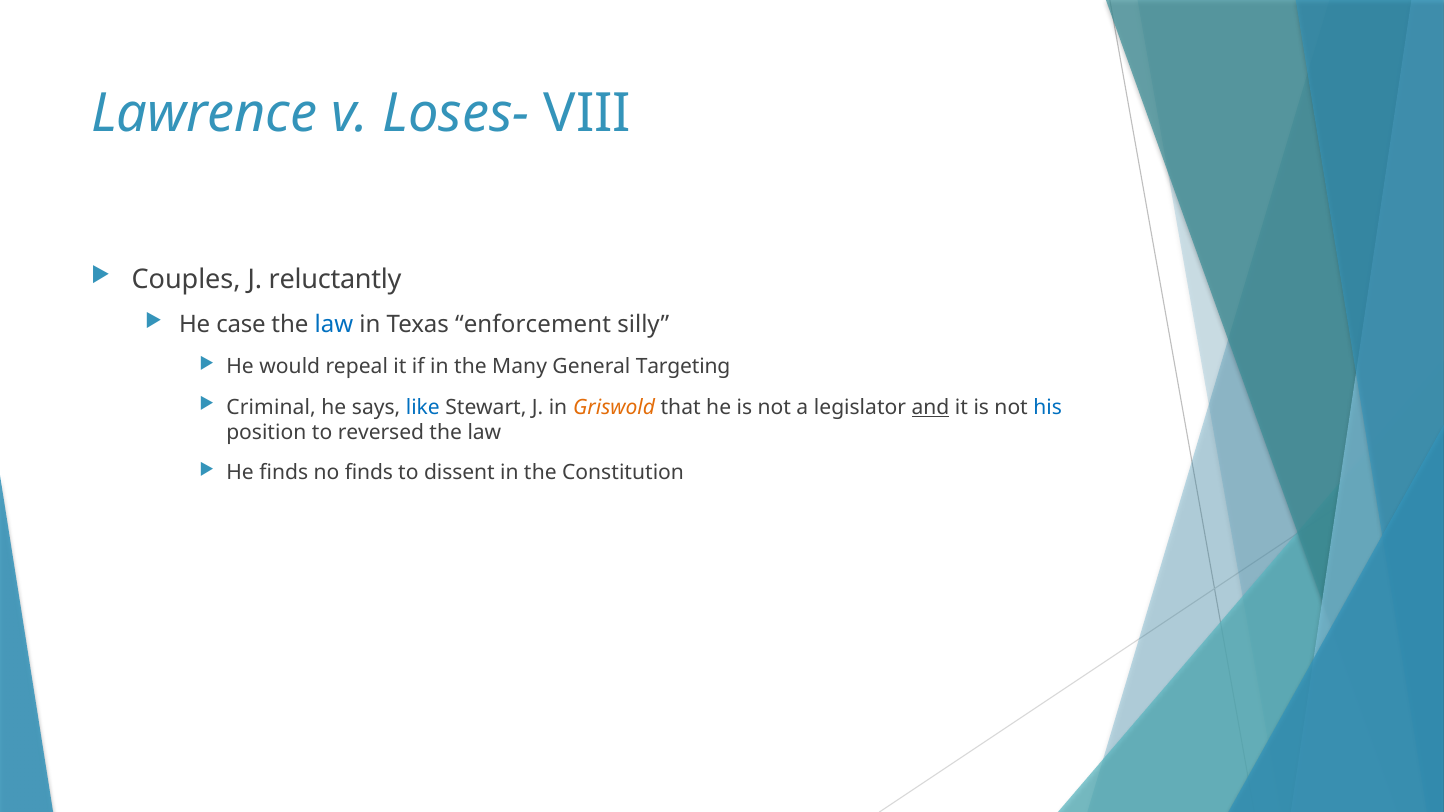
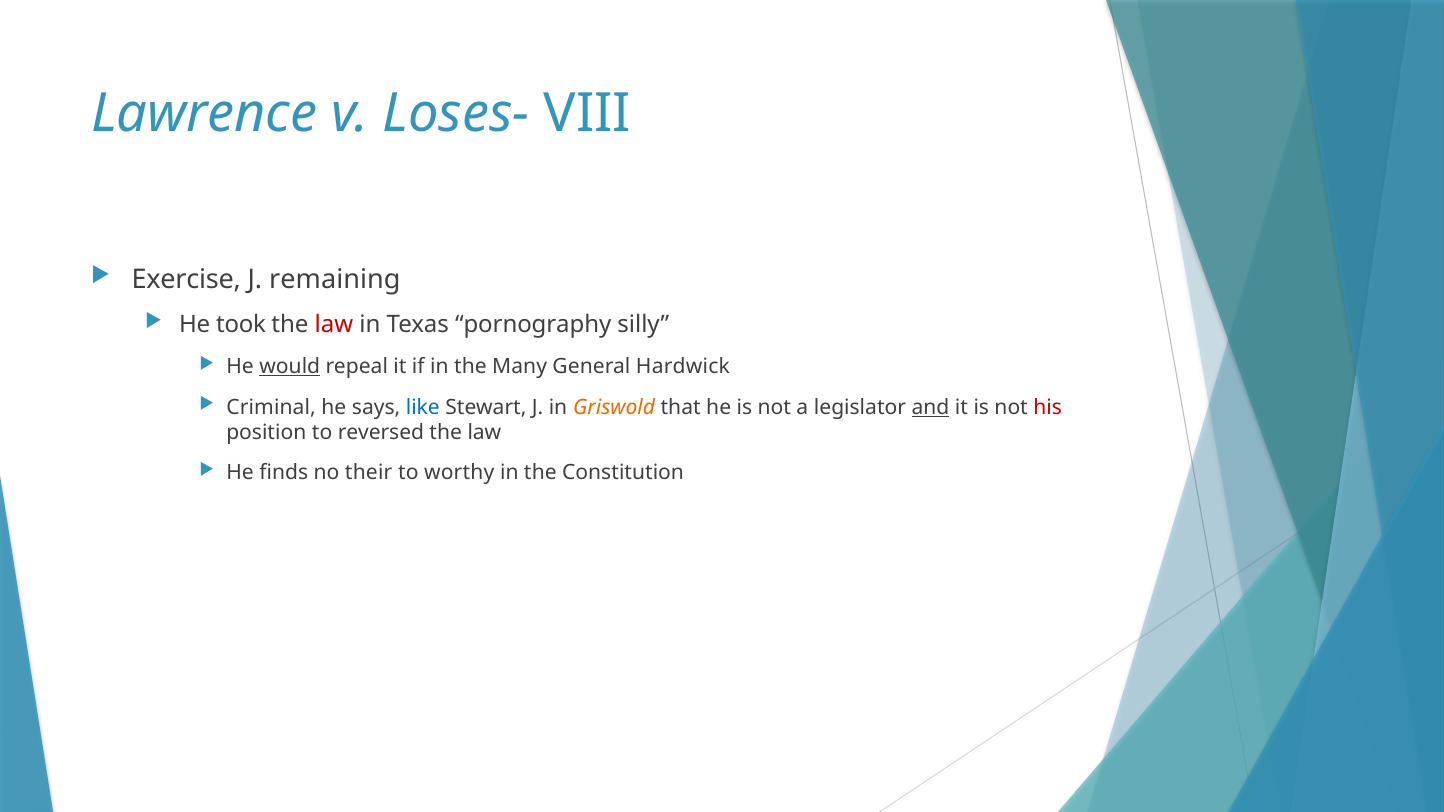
Couples: Couples -> Exercise (186, 279)
reluctantly: reluctantly -> remaining (335, 279)
case: case -> took (241, 325)
law colour: blue -> red (334, 325)
enforcement: enforcement -> pornography (533, 325)
would underline: none -> present (290, 367)
Targeting: Targeting -> Hardwick (683, 367)
his colour: blue -> red (1048, 407)
no finds: finds -> their (369, 473)
dissent: dissent -> worthy (459, 473)
